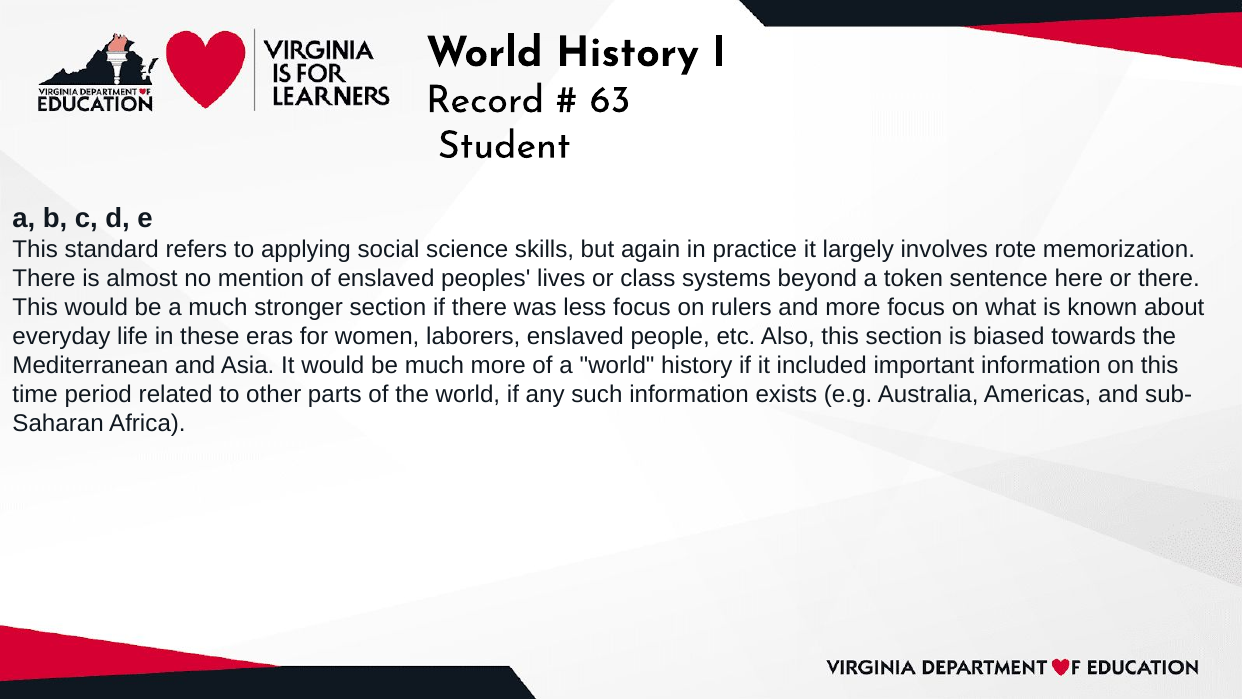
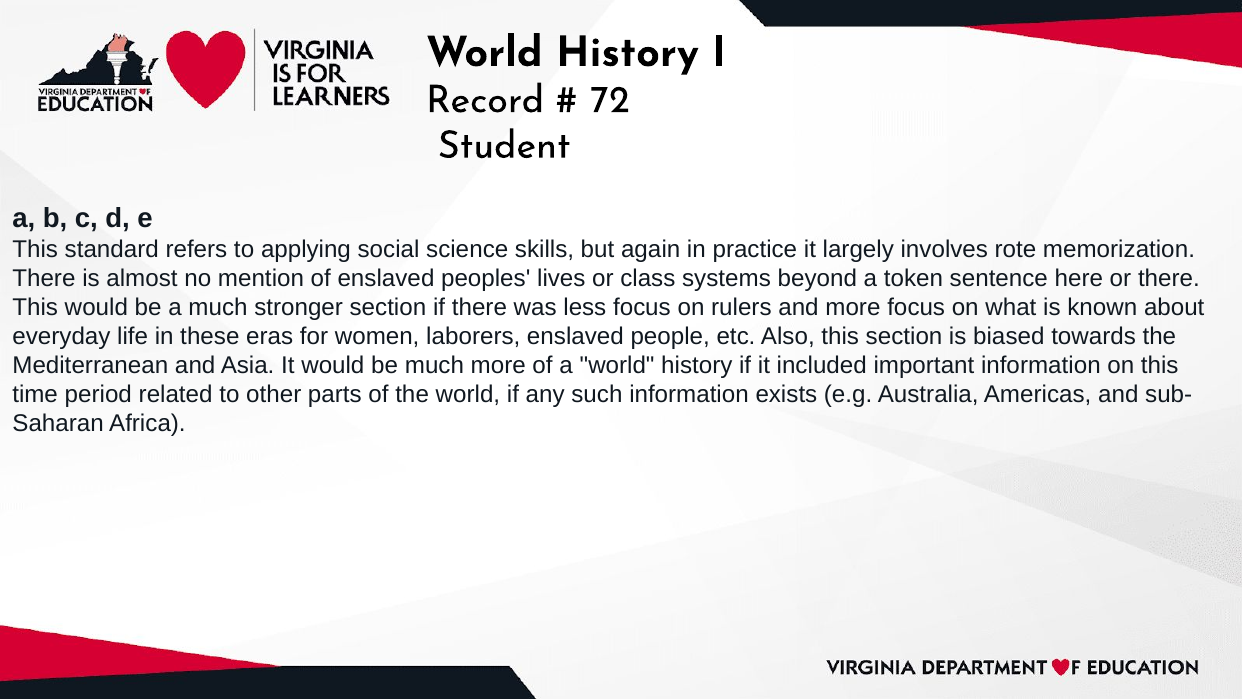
63: 63 -> 72 (610, 100)
